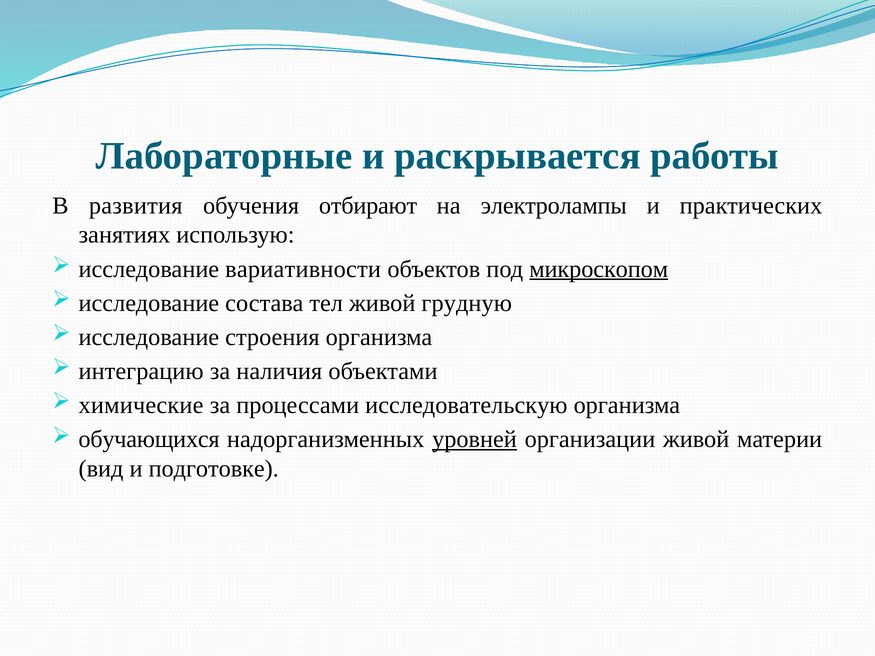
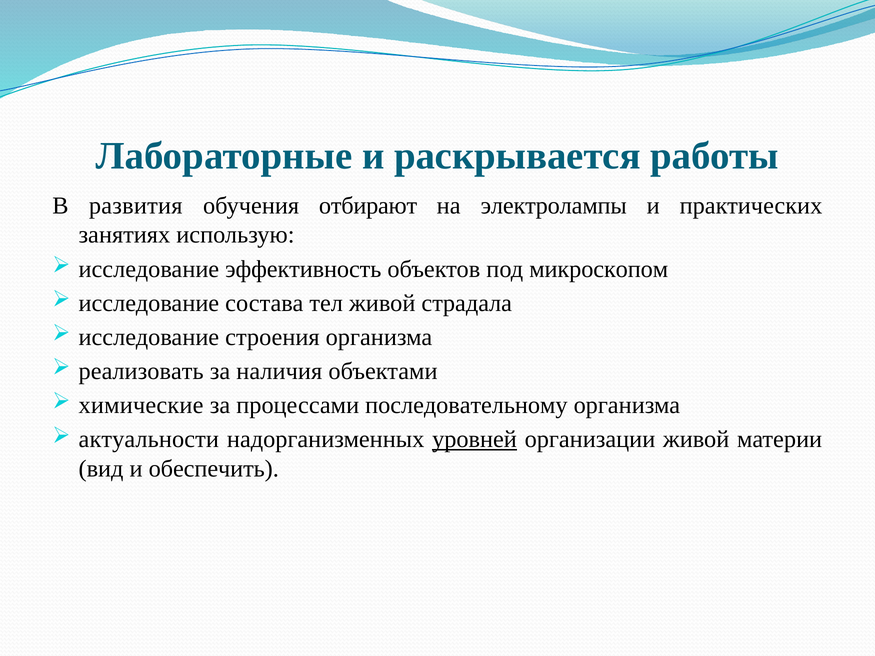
вариативности: вариативности -> эффективность (303, 269)
микроскопом underline: present -> none (599, 269)
грудную: грудную -> страдала (467, 303)
интеграцию: интеграцию -> реализовать (141, 371)
исследовательскую: исследовательскую -> последовательному (466, 405)
обучающихся: обучающихся -> актуальности (149, 439)
подготовке: подготовке -> обеспечить (214, 469)
